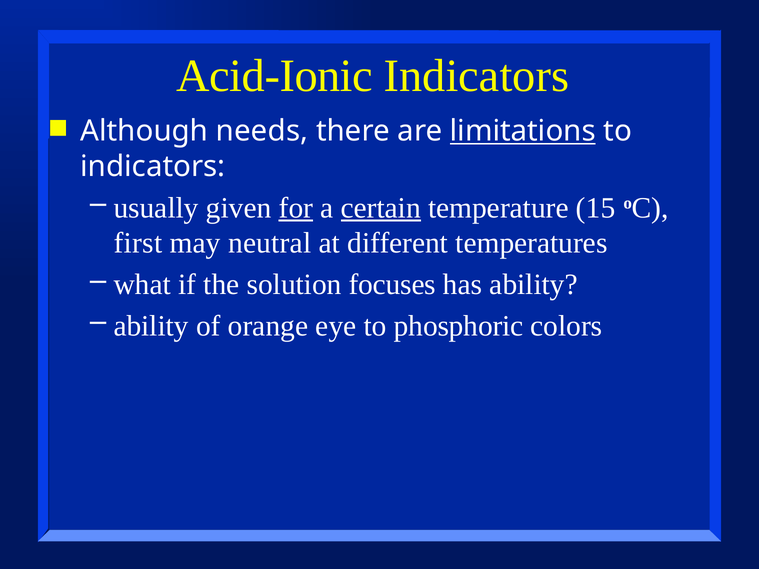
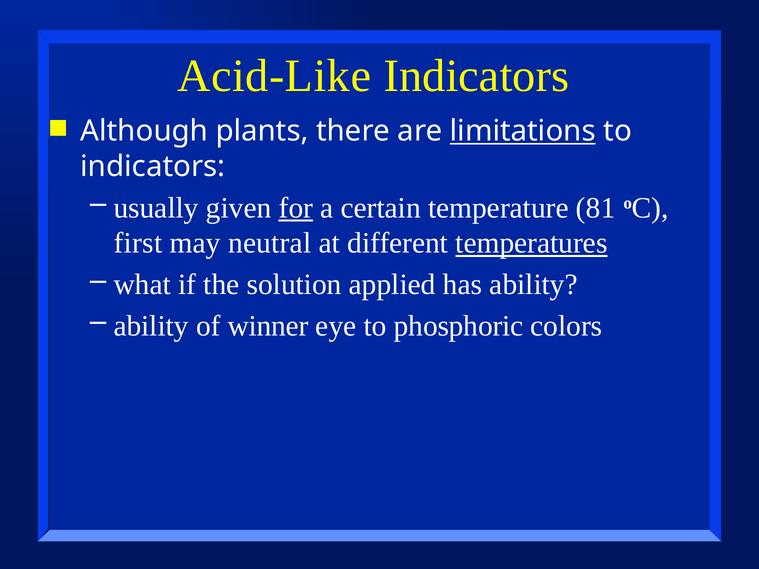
Acid-Ionic: Acid-Ionic -> Acid-Like (274, 76)
needs: needs -> plants (262, 131)
certain underline: present -> none (381, 208)
15: 15 -> 81 (596, 208)
temperatures underline: none -> present (531, 243)
focuses: focuses -> applied (392, 285)
orange: orange -> winner (268, 326)
